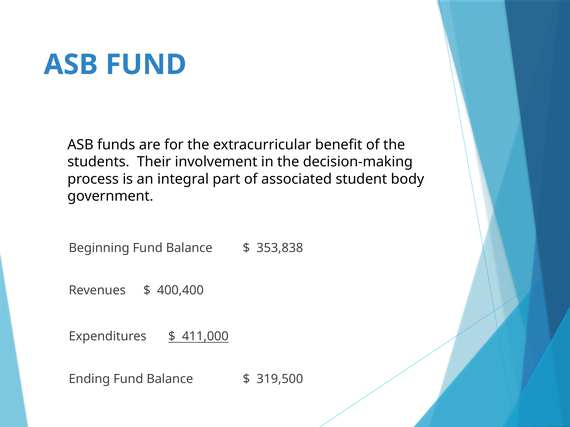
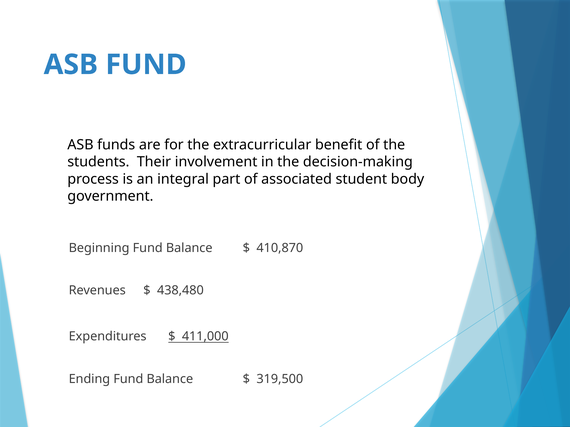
353,838: 353,838 -> 410,870 (280, 248)
400,400: 400,400 -> 438,480 (180, 291)
